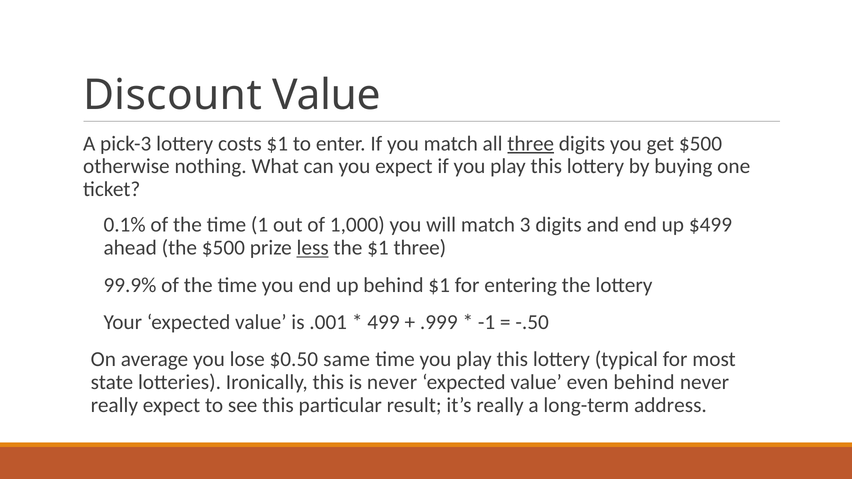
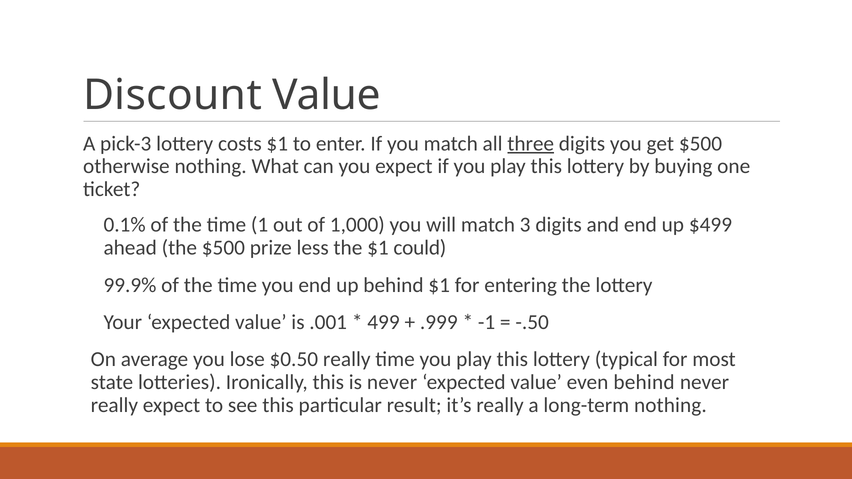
less underline: present -> none (313, 248)
$1 three: three -> could (420, 248)
$0.50 same: same -> really (347, 360)
long-term address: address -> nothing (670, 405)
